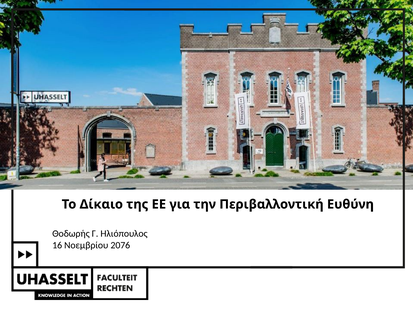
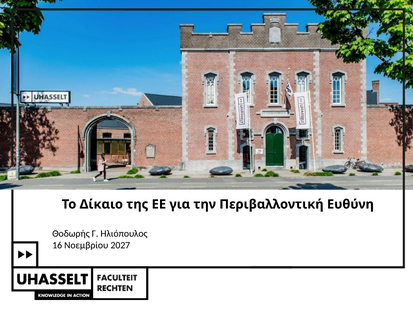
2076: 2076 -> 2027 (120, 245)
